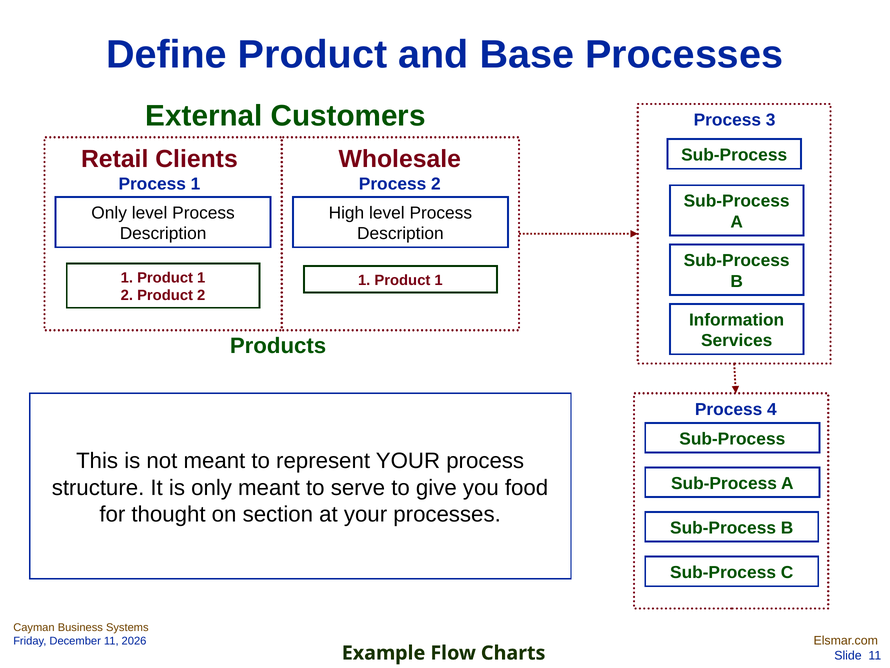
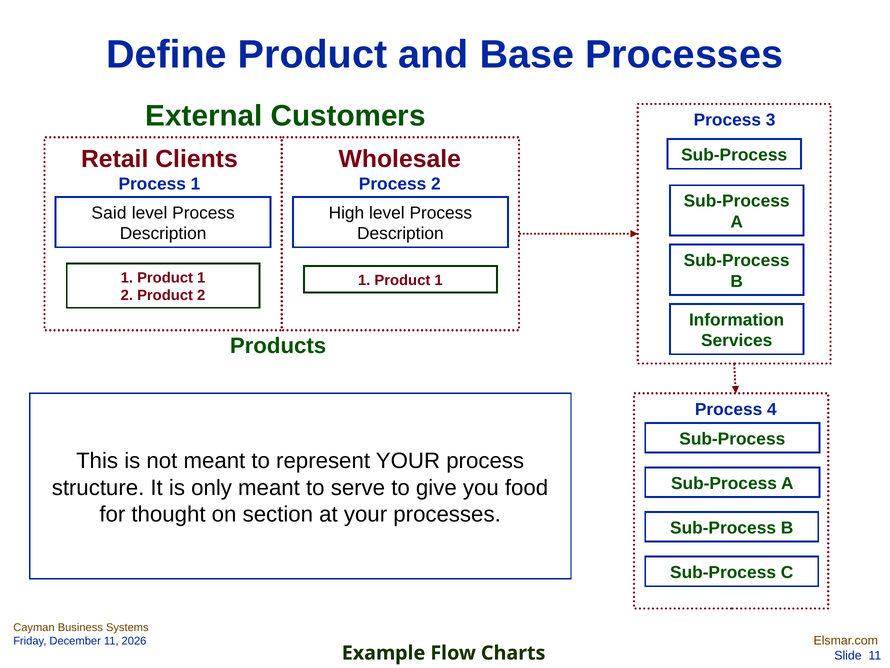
Only: Only -> Said (109, 213)
